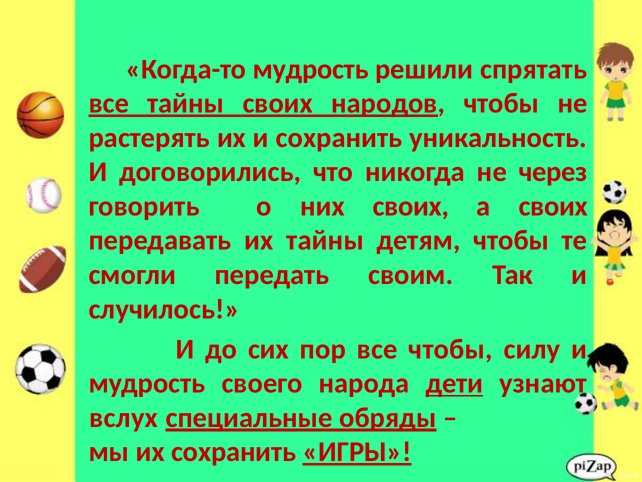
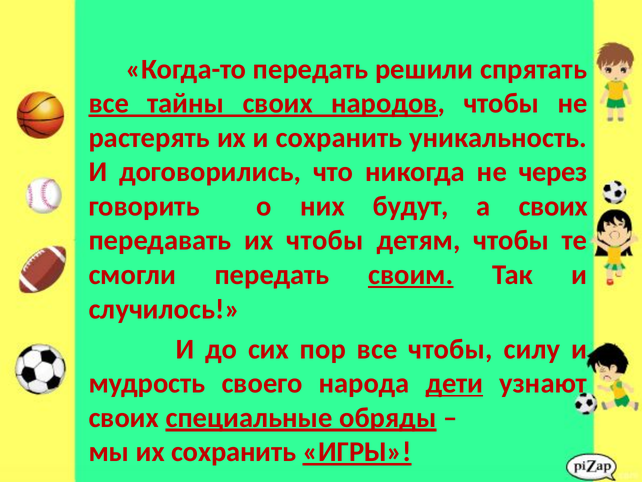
Когда-то мудрость: мудрость -> передать (311, 69)
них своих: своих -> будут (411, 206)
их тайны: тайны -> чтобы (325, 240)
своим underline: none -> present (411, 275)
вслух: вслух -> своих (124, 417)
